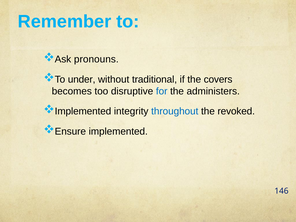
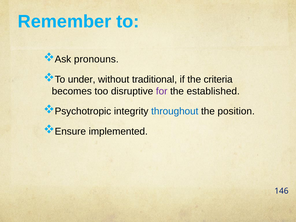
covers: covers -> criteria (218, 79)
for colour: blue -> purple (162, 91)
administers: administers -> established (213, 91)
Implemented: Implemented -> Psychotropic (83, 111)
revoked: revoked -> position (236, 111)
